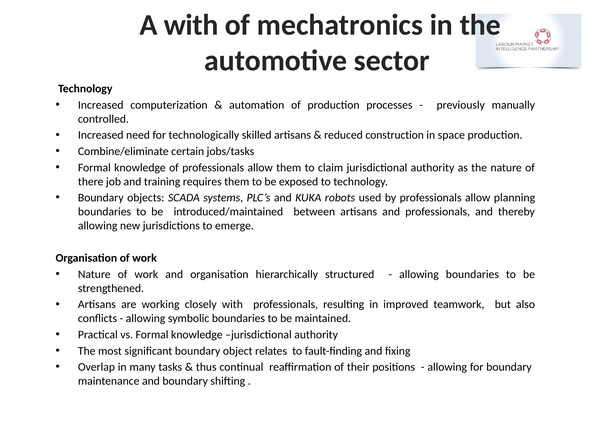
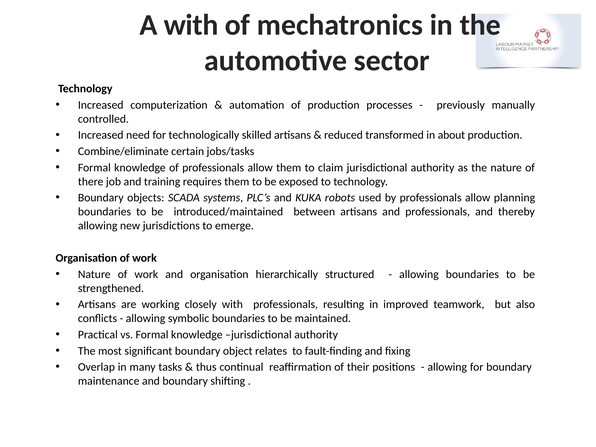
construction: construction -> transformed (395, 135)
space: space -> about (451, 135)
